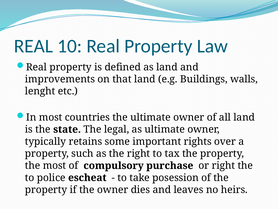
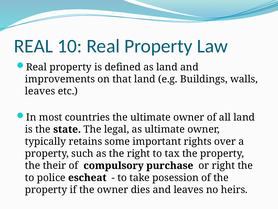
lenght: lenght -> leaves (40, 91)
the most: most -> their (54, 165)
